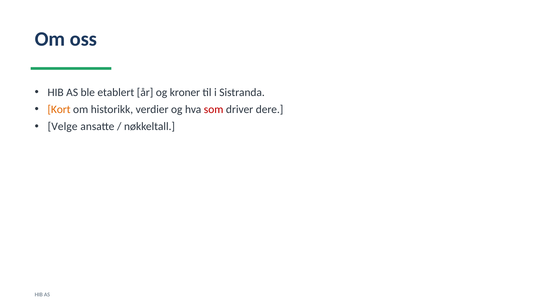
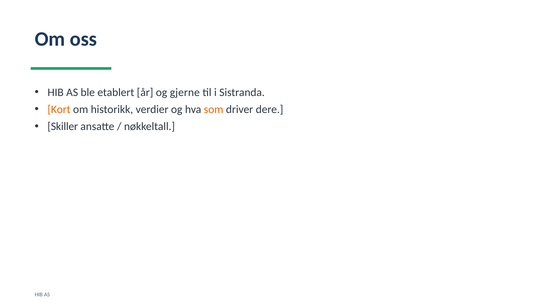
kroner: kroner -> gjerne (185, 92)
som colour: red -> orange (214, 110)
Velge: Velge -> Skiller (63, 127)
